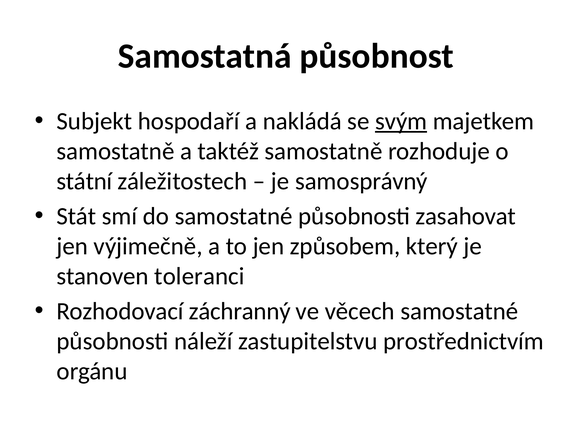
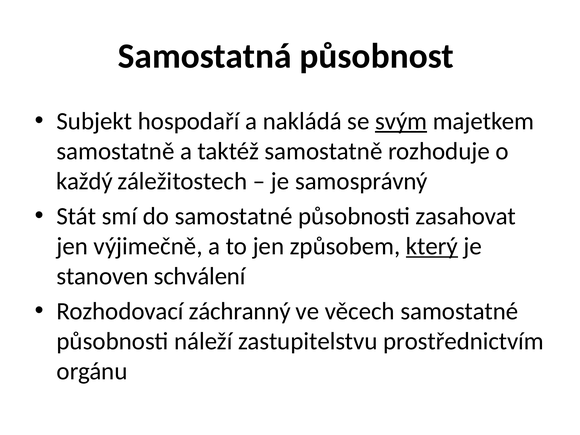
státní: státní -> každý (84, 181)
který underline: none -> present (432, 246)
toleranci: toleranci -> schválení (200, 276)
